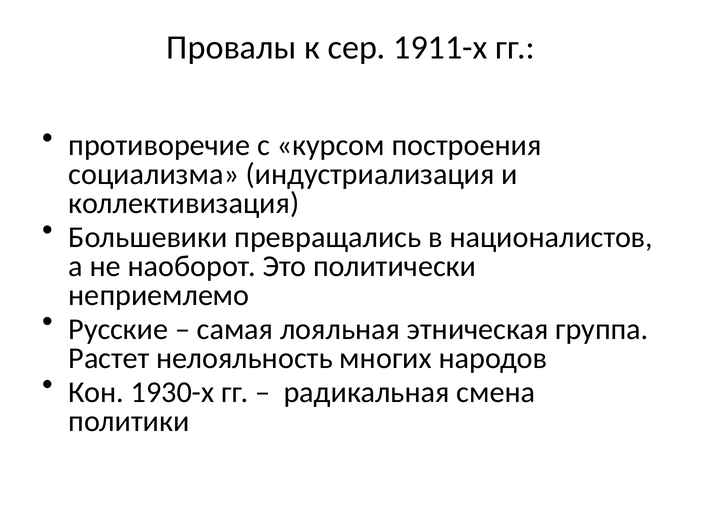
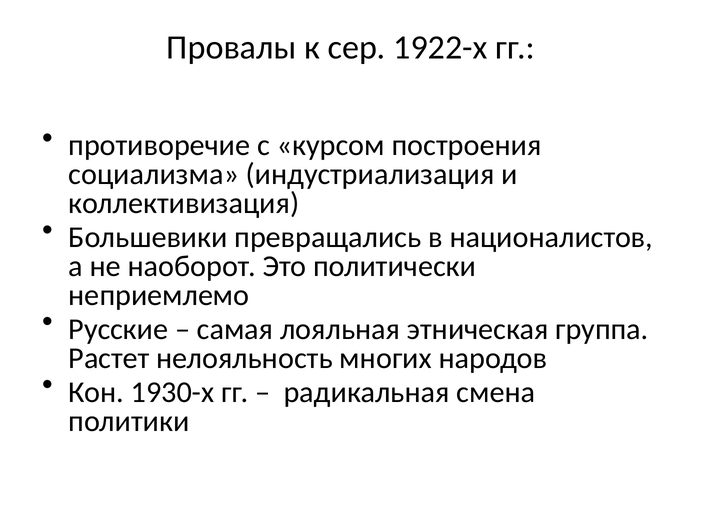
1911-х: 1911-х -> 1922-х (440, 47)
